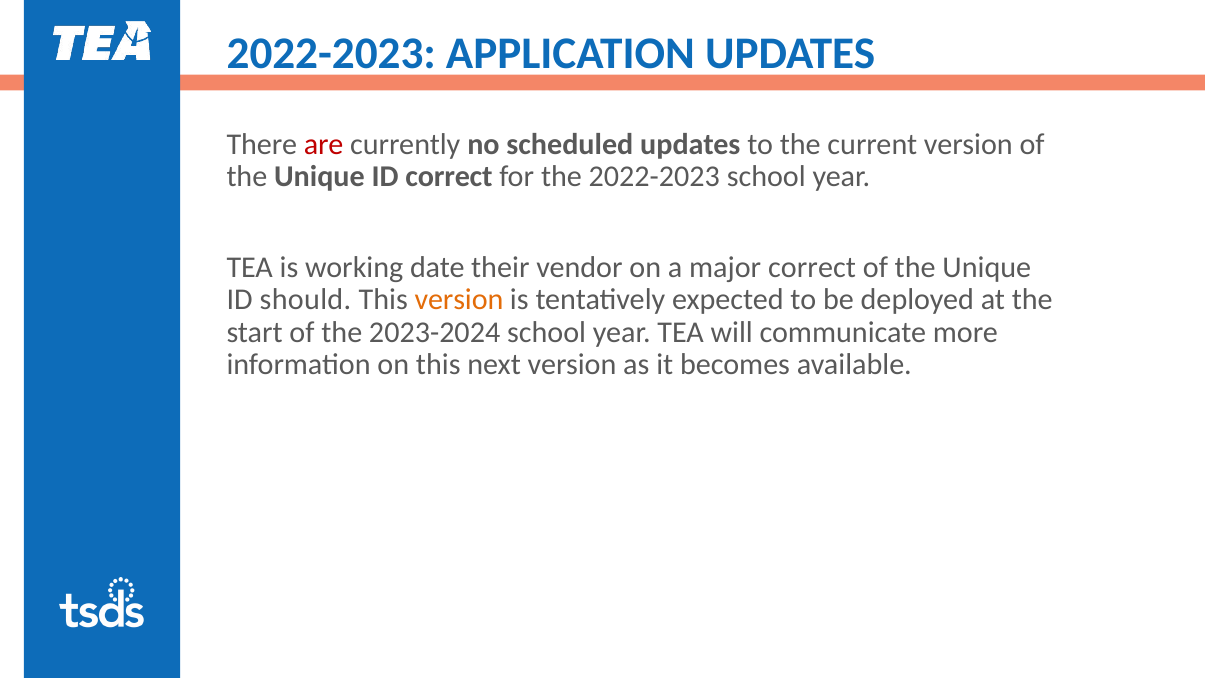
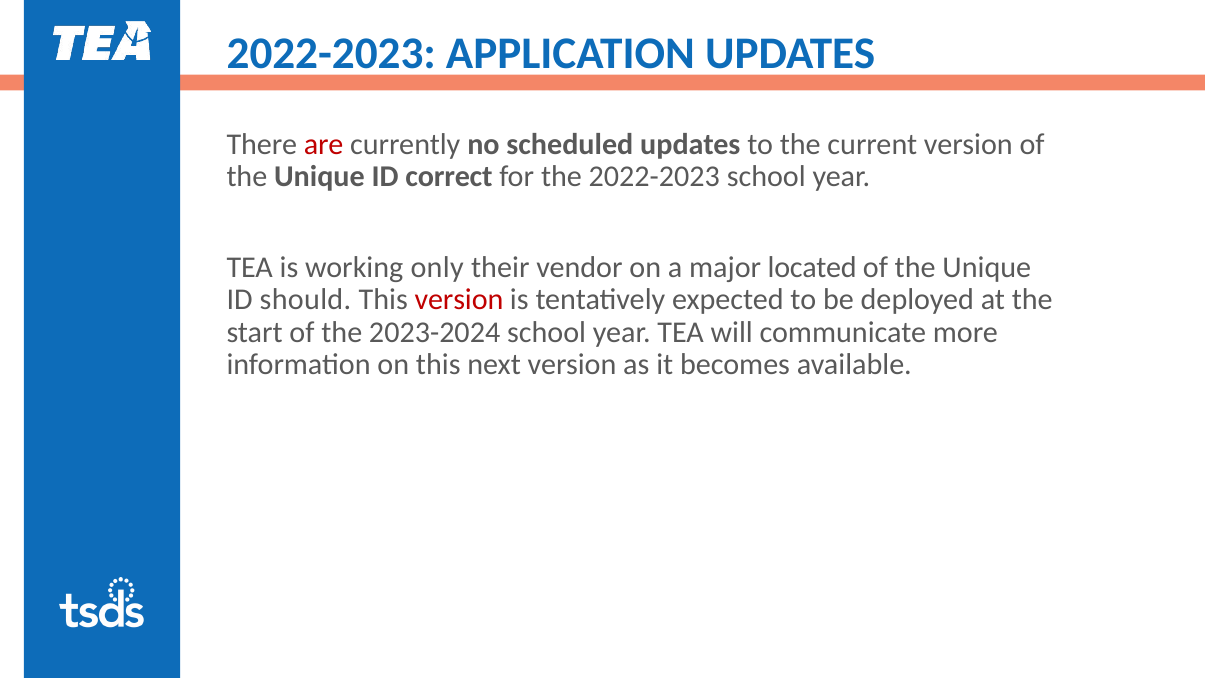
date: date -> only (437, 267)
major correct: correct -> located (812, 267)
version colour: orange -> red (459, 300)
